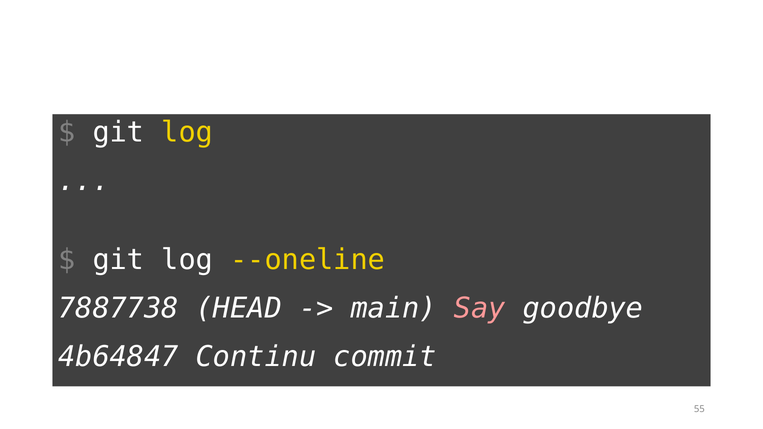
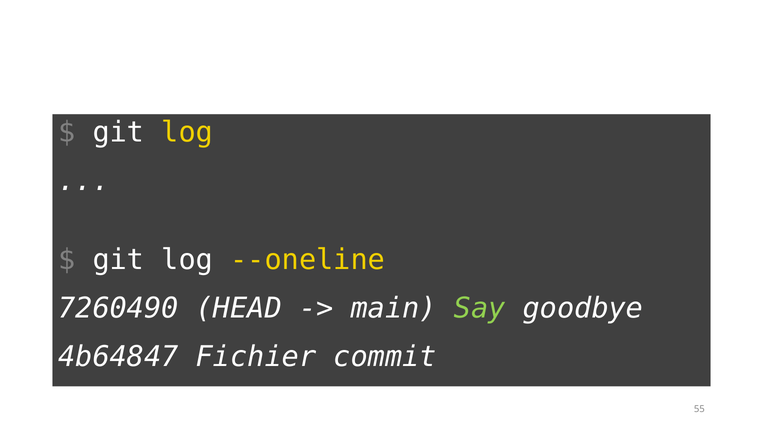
7887738: 7887738 -> 7260490 (118, 308)
Say colour: pink -> light green (480, 308)
Continu: Continu -> Fichier (256, 357)
